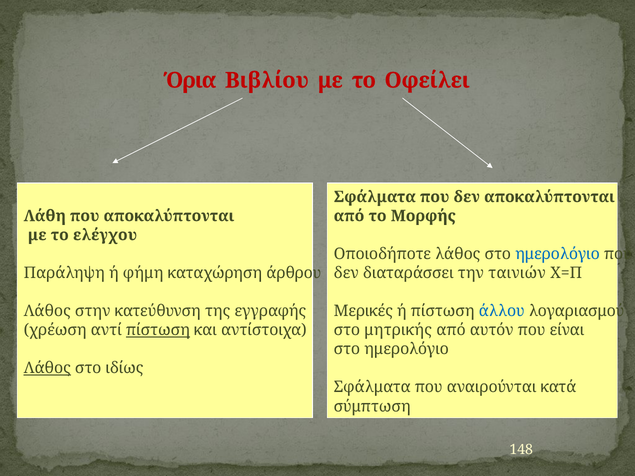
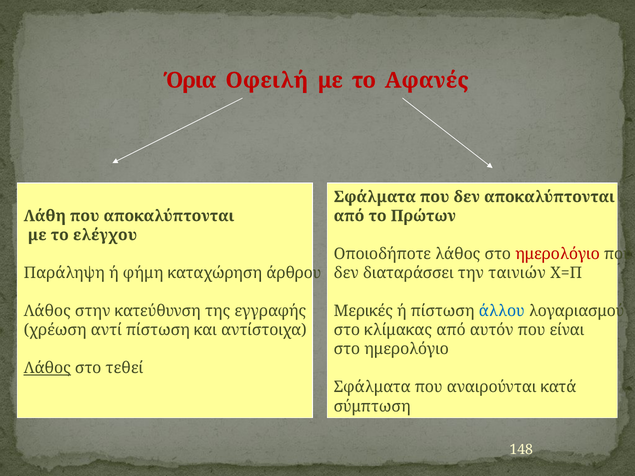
Βιβλίου: Βιβλίου -> Οφειλή (267, 80)
Οφείλει: Οφείλει -> Αφανές (427, 80)
Μορφής: Μορφής -> Πρώτων (423, 216)
ημερολόγιο colour: blue -> red (557, 254)
πίστωση underline: present -> none (158, 330)
μητρικής: μητρικής -> κλίμακας (398, 330)
ιδίως: ιδίως -> τεθεί (124, 368)
